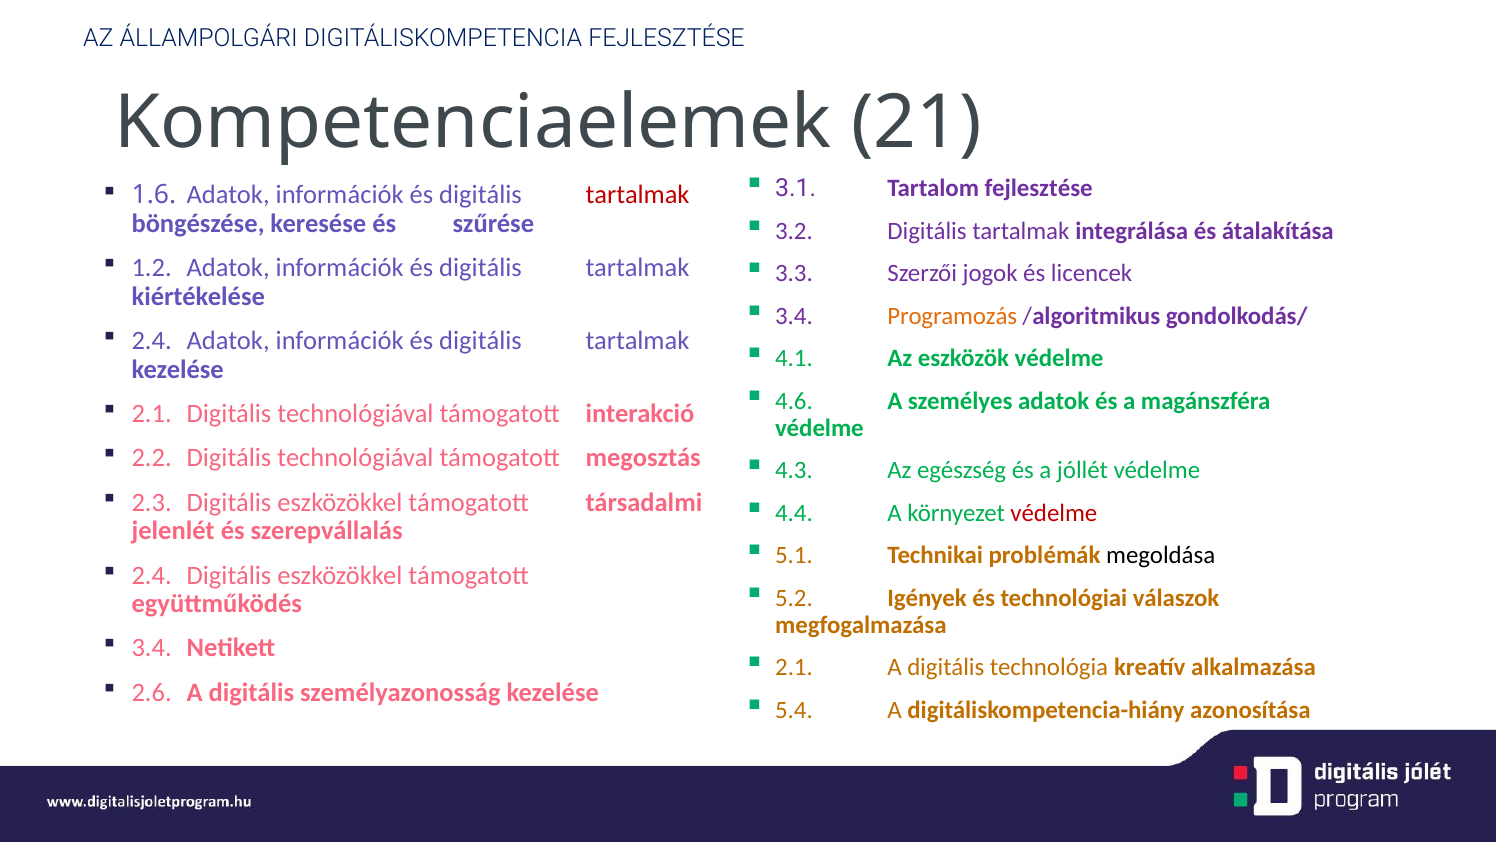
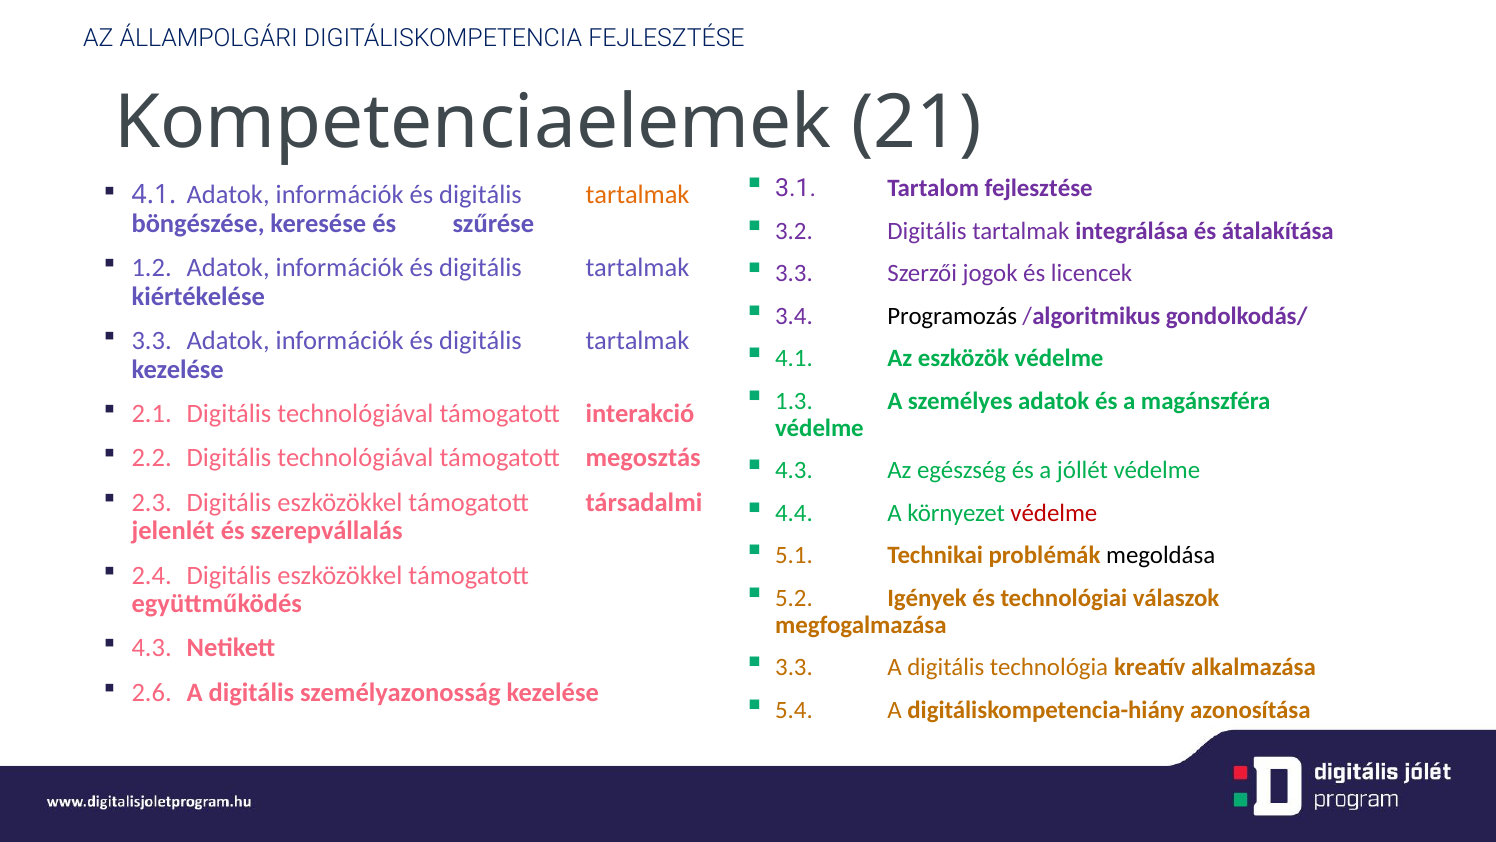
1.6: 1.6 -> 4.1 (154, 195)
tartalmak colour: red -> orange (638, 195)
Programozás colour: orange -> black (952, 316)
2.4: 2.4 -> 3.3 (152, 341)
4.6: 4.6 -> 1.3 (794, 401)
3.4: 3.4 -> 4.3 (152, 648)
2.1: 2.1 -> 3.3 (794, 667)
